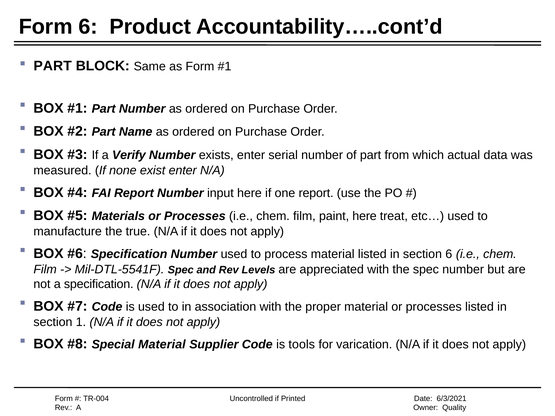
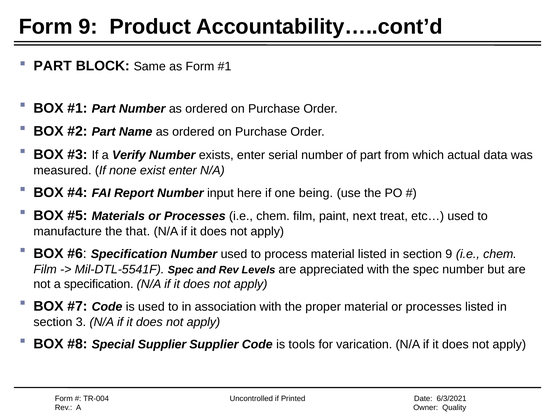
Form 6: 6 -> 9 (88, 27)
one report: report -> being (316, 193)
paint here: here -> next (364, 216)
true: true -> that (138, 232)
section 6: 6 -> 9 (449, 254)
1: 1 -> 3 (81, 322)
Special Material: Material -> Supplier (162, 345)
